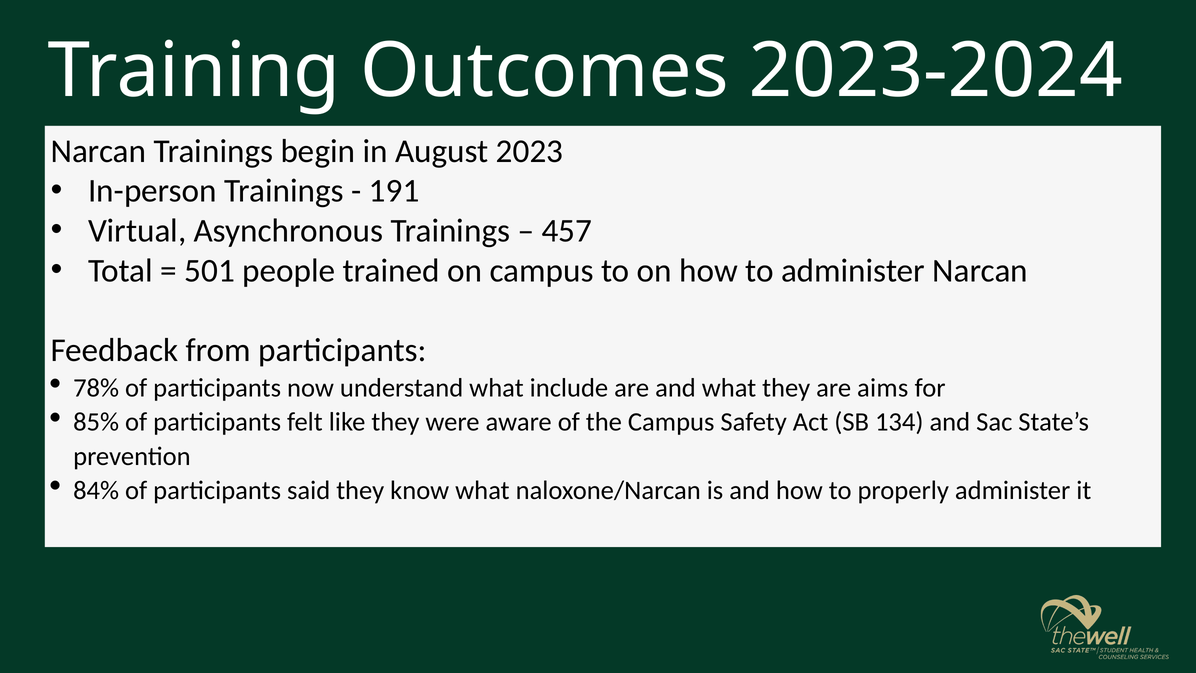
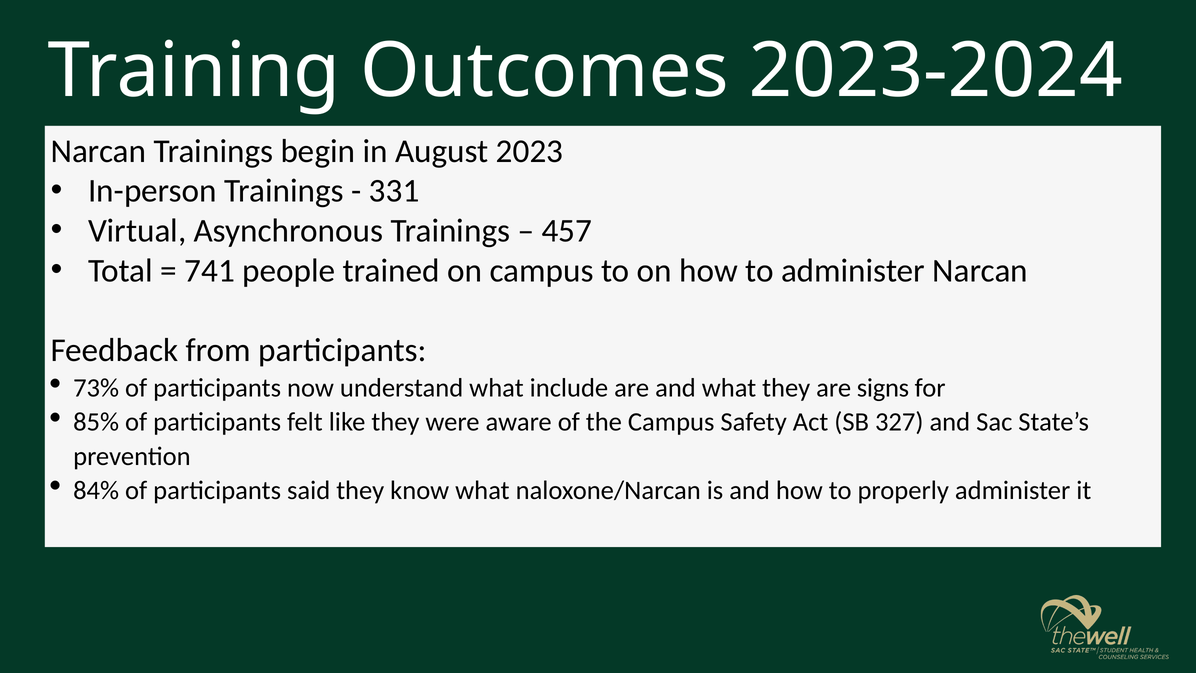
191: 191 -> 331 (394, 191)
501: 501 -> 741 (210, 271)
78%: 78% -> 73% (96, 388)
aims: aims -> signs (883, 388)
134: 134 -> 327 (899, 422)
